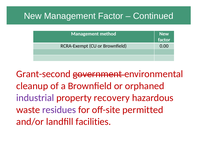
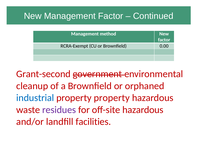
industrial colour: purple -> blue (35, 98)
property recovery: recovery -> property (112, 98)
off-site permitted: permitted -> hazardous (143, 110)
